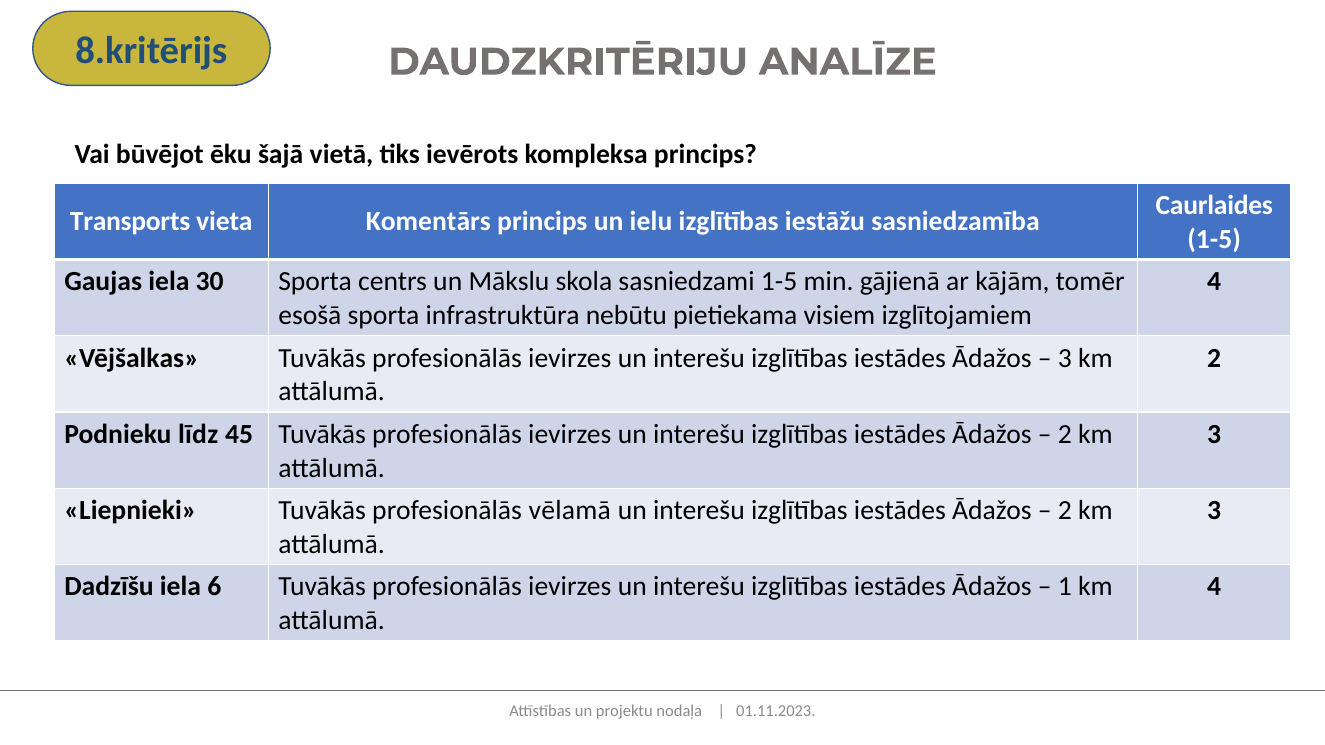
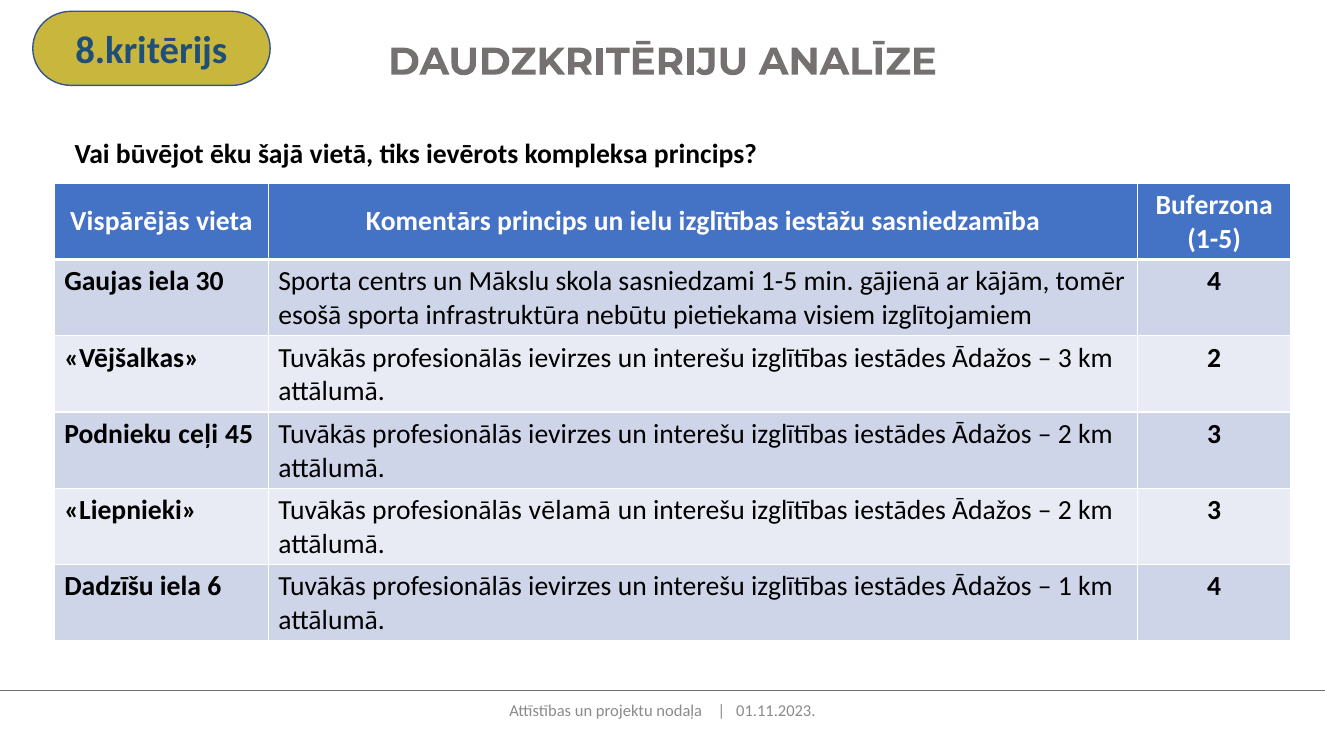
Caurlaides: Caurlaides -> Buferzona (1214, 206)
Transports: Transports -> Vispārējās (130, 222)
līdz: līdz -> ceļi (198, 434)
